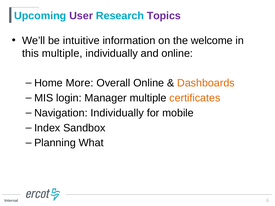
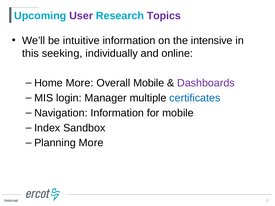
welcome: welcome -> intensive (212, 41)
this multiple: multiple -> seeking (62, 53)
Overall Online: Online -> Mobile (149, 83)
Dashboards colour: orange -> purple (206, 83)
certificates colour: orange -> blue (195, 98)
Navigation Individually: Individually -> Information (117, 113)
Planning What: What -> More (91, 143)
